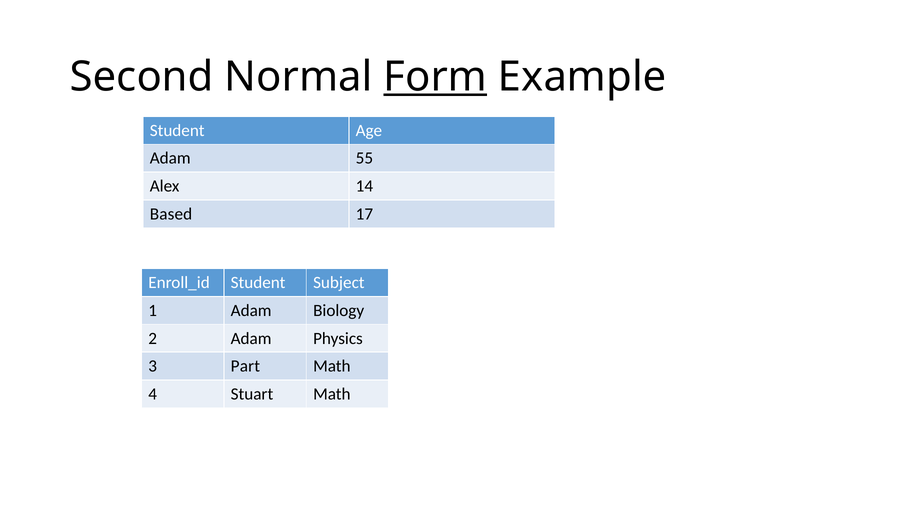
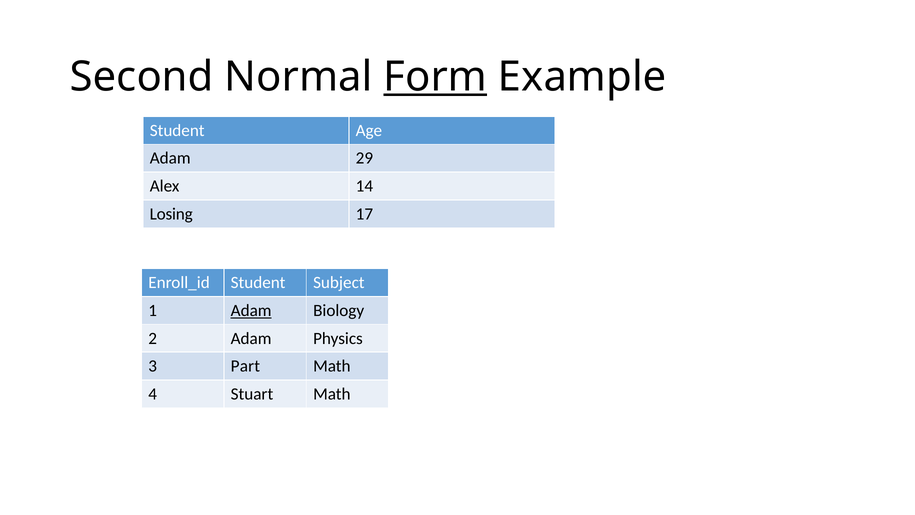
55: 55 -> 29 (364, 158)
Based: Based -> Losing (171, 214)
Adam underline: none -> present (251, 310)
